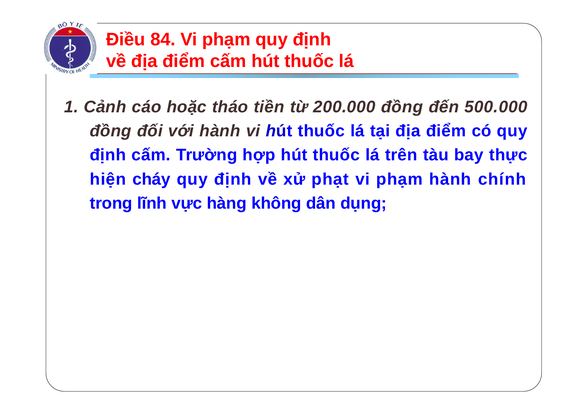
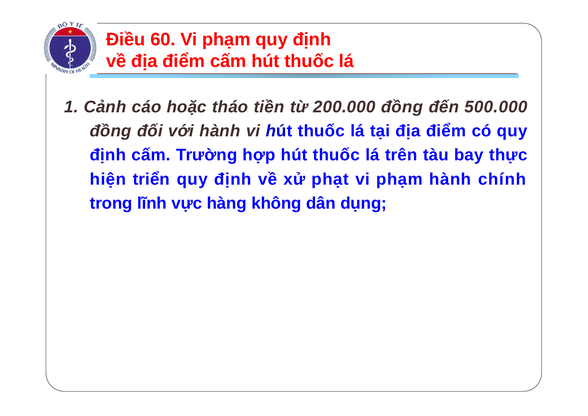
84: 84 -> 60 (163, 39)
cháy: cháy -> triển (151, 179)
